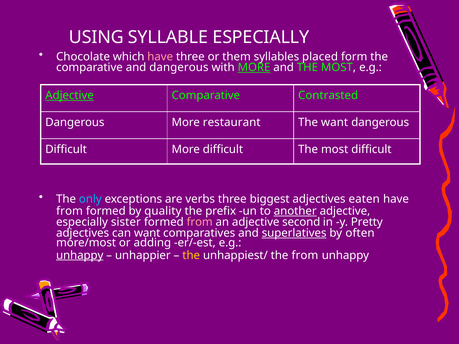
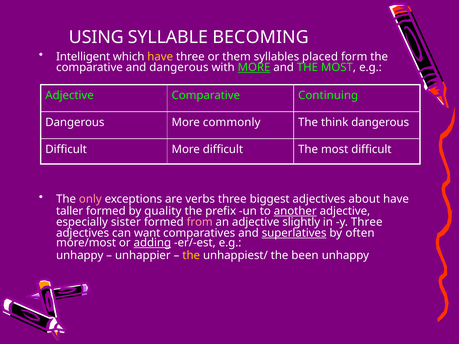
SYLLABLE ESPECIALLY: ESPECIALLY -> BECOMING (261, 37)
Chocolate: Chocolate -> Intelligent (83, 57)
have colour: pink -> yellow (160, 57)
Adjective underline: present -> none (70, 95)
Contrasted: Contrasted -> Continuing (328, 95)
restaurant: restaurant -> commonly (232, 122)
The want: want -> think (335, 122)
only colour: light blue -> pink (90, 199)
eaten: eaten -> about (364, 199)
from: from -> taller (70, 211)
second: second -> slightly (301, 222)
y Pretty: Pretty -> Three (367, 222)
adding underline: none -> present (152, 243)
unhappy underline: present -> none (80, 255)
the from: from -> been (305, 255)
